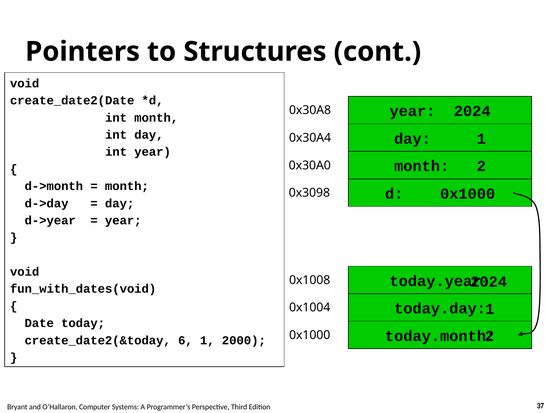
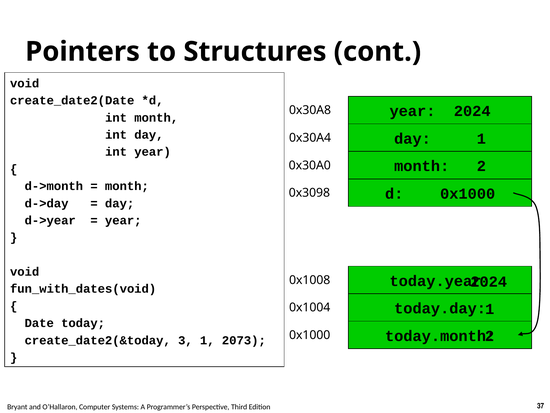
6: 6 -> 3 (185, 340)
2000: 2000 -> 2073 (244, 340)
